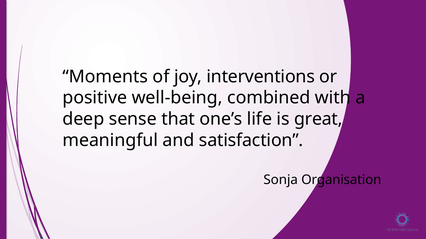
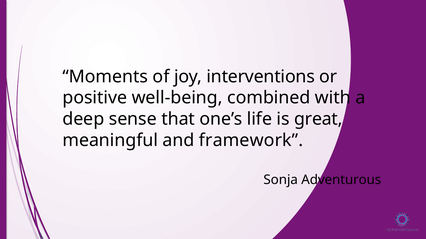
satisfaction: satisfaction -> framework (251, 141)
Organisation: Organisation -> Adventurous (341, 180)
